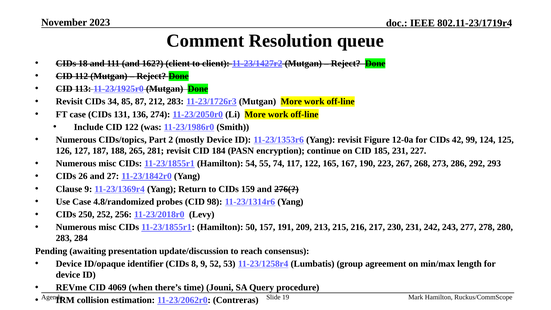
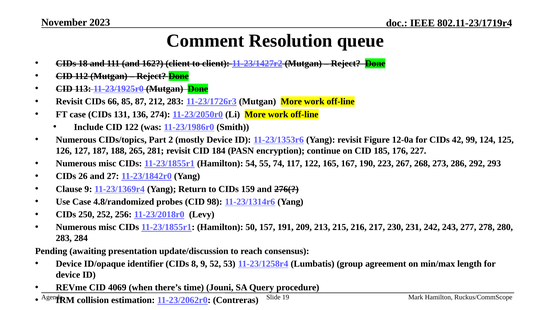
34: 34 -> 66 (113, 102)
185 231: 231 -> 176 (400, 151)
